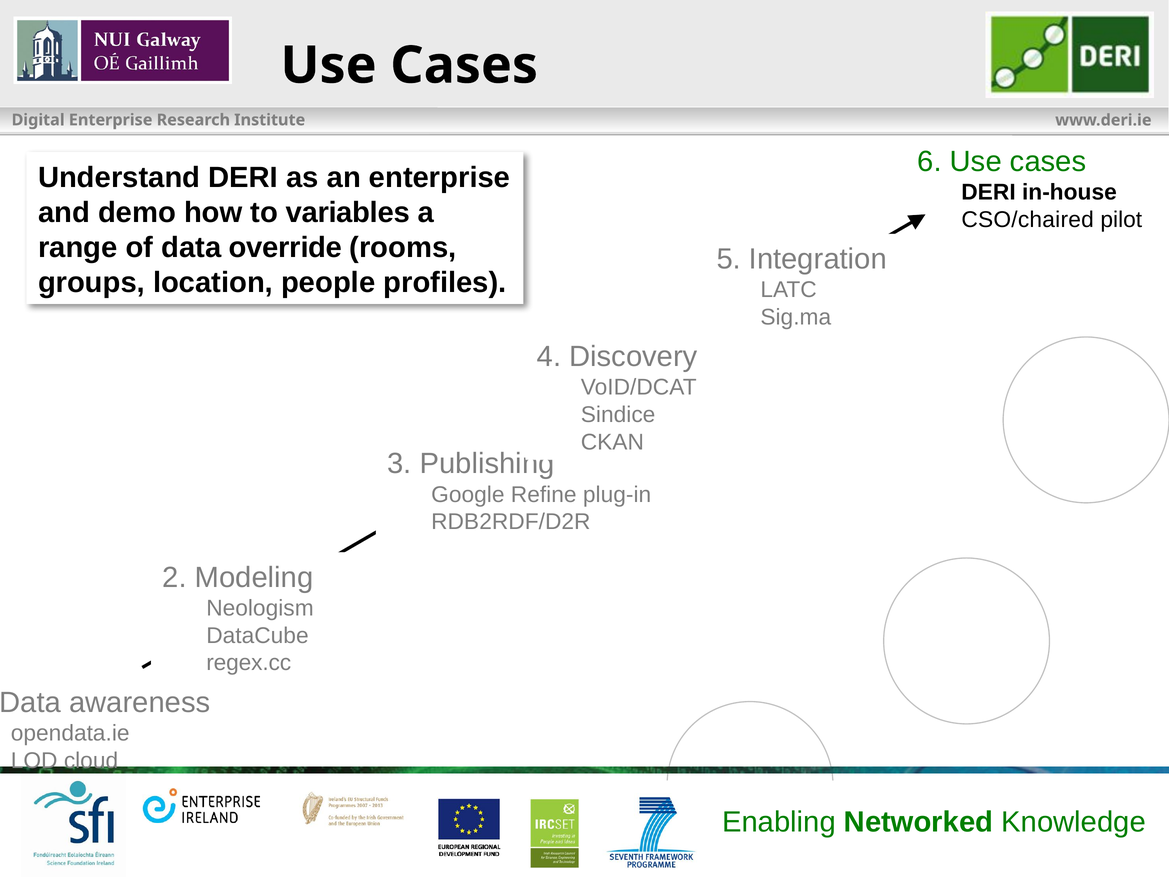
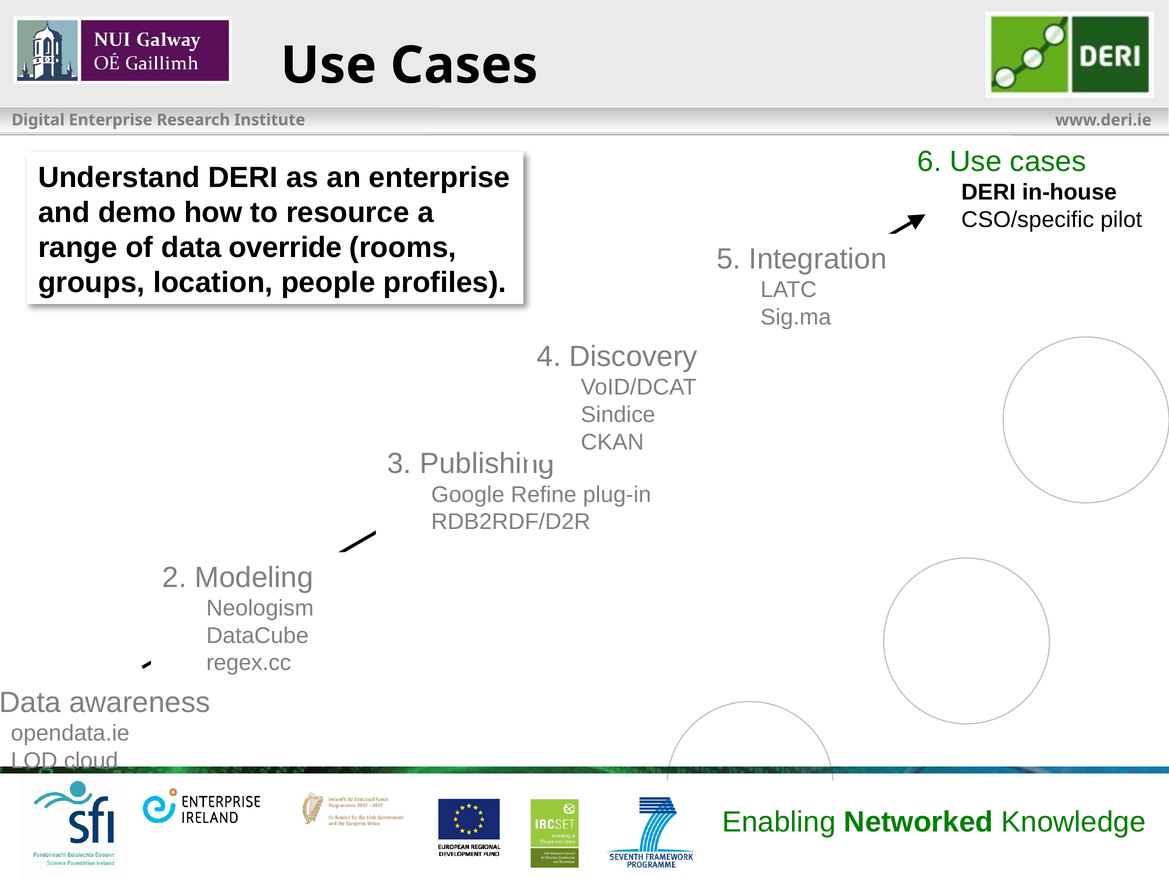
variables: variables -> resource (348, 212)
CSO/chaired: CSO/chaired -> CSO/specific (1028, 220)
